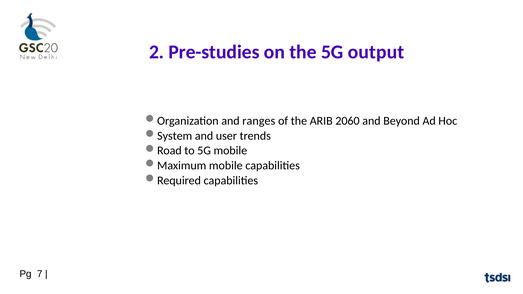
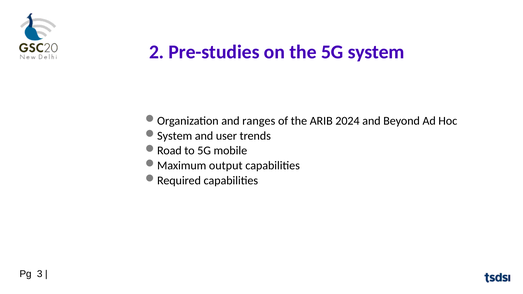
5G output: output -> system (376, 52)
2060: 2060 -> 2024 (347, 121)
Maximum mobile: mobile -> output (226, 166)
7: 7 -> 3 (40, 274)
